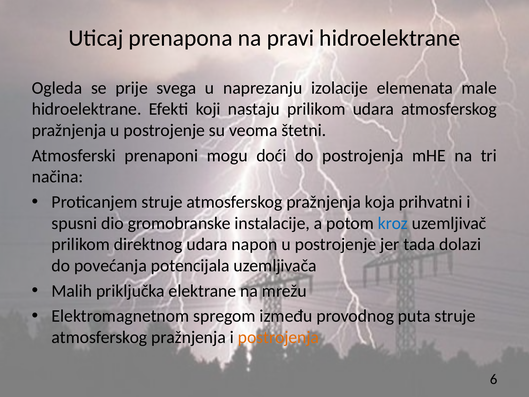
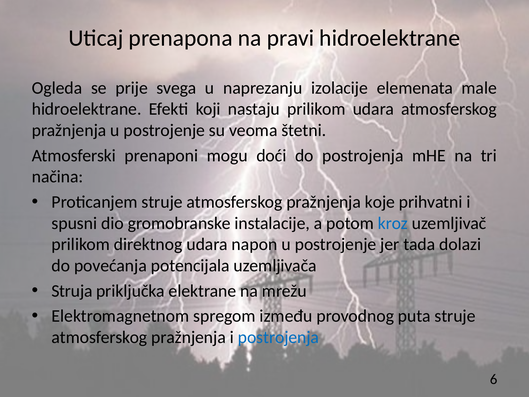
koja: koja -> koje (380, 202)
Malih: Malih -> Struja (72, 291)
postrojenja colour: orange -> blue (278, 337)
